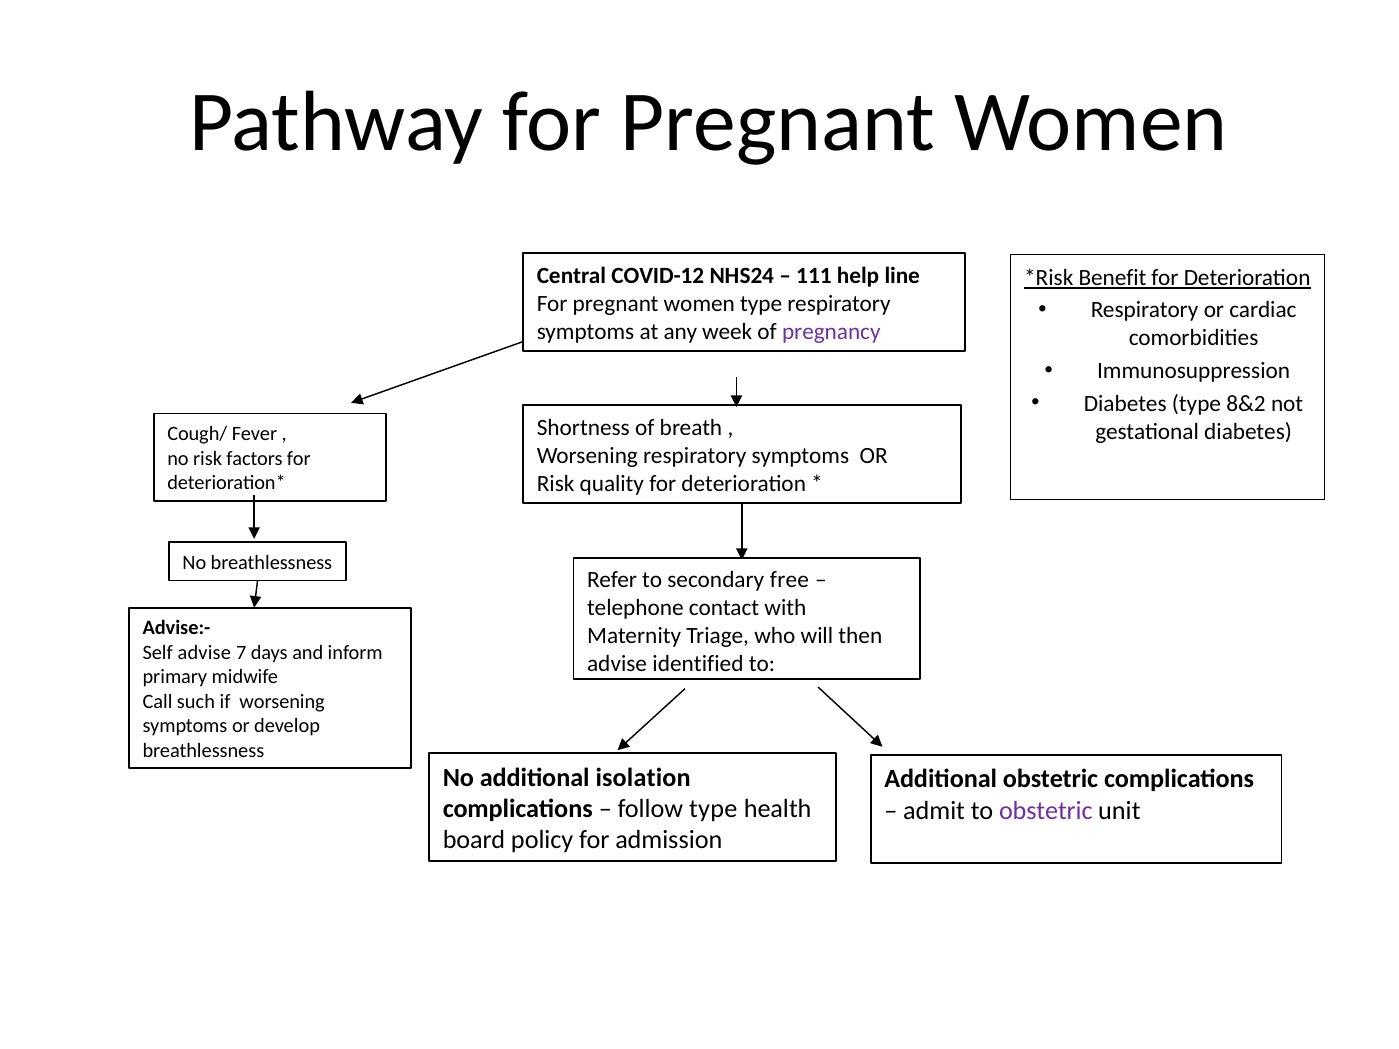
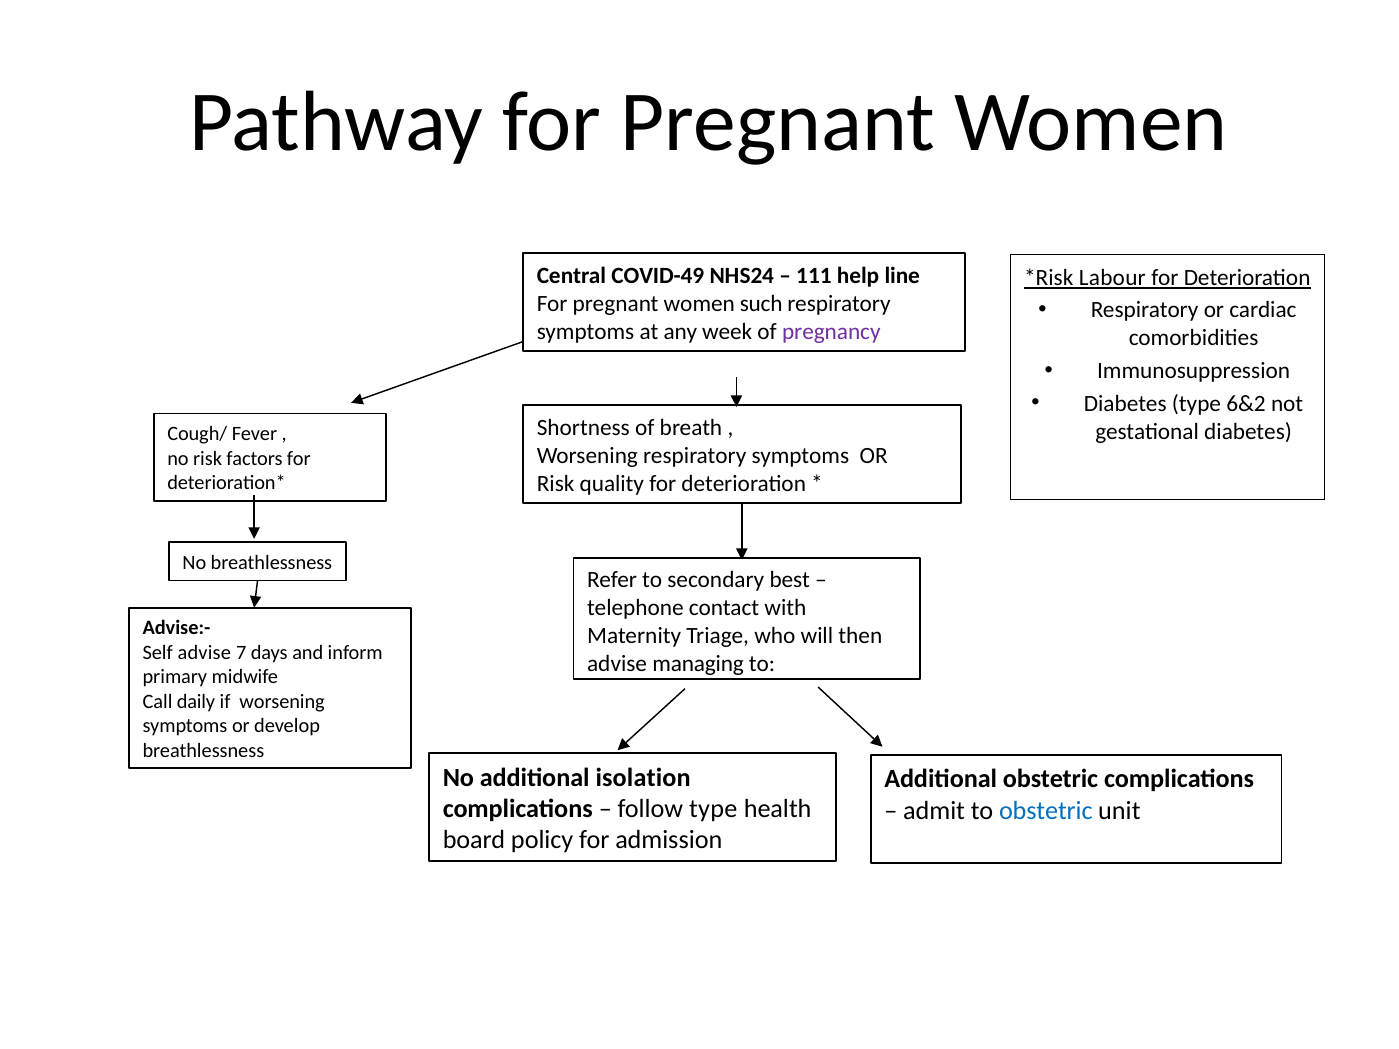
COVID-12: COVID-12 -> COVID-49 (658, 276)
Benefit: Benefit -> Labour (1112, 278)
women type: type -> such (761, 304)
8&2: 8&2 -> 6&2 (1246, 404)
free: free -> best (790, 580)
identified: identified -> managing (698, 664)
such: such -> daily (196, 702)
obstetric colour: purple -> blue (1046, 811)
